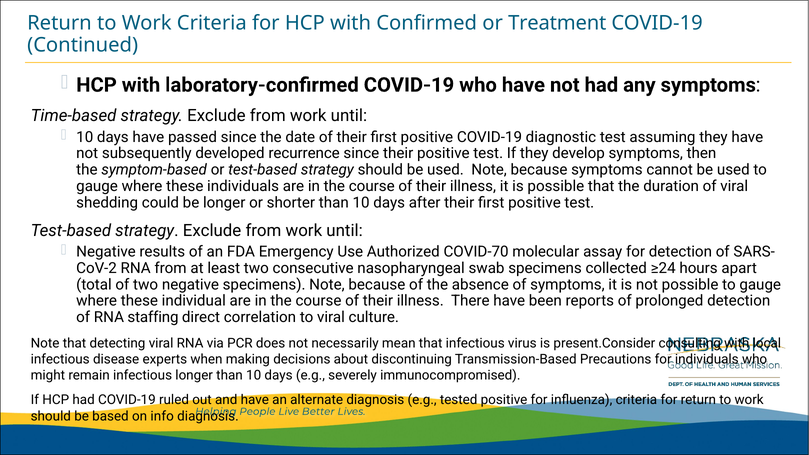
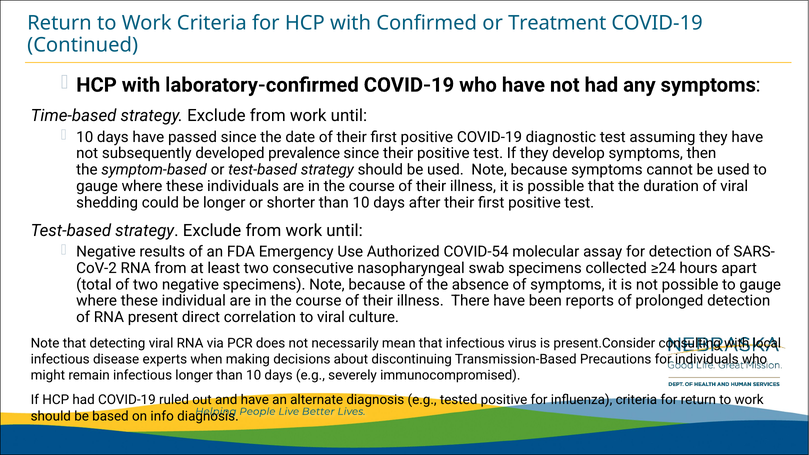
recurrence: recurrence -> prevalence (304, 153)
COVID-70: COVID-70 -> COVID-54 (476, 252)
staffing: staffing -> present (153, 317)
